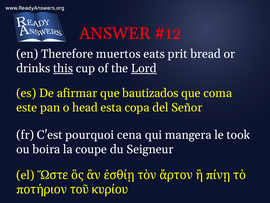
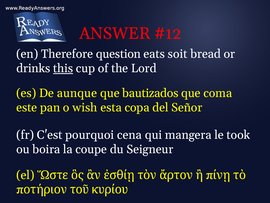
muertos: muertos -> question (118, 54)
prit: prit -> soit (178, 54)
Lord underline: present -> none (144, 68)
afirmar: afirmar -> aunque (77, 93)
head: head -> wish (85, 107)
